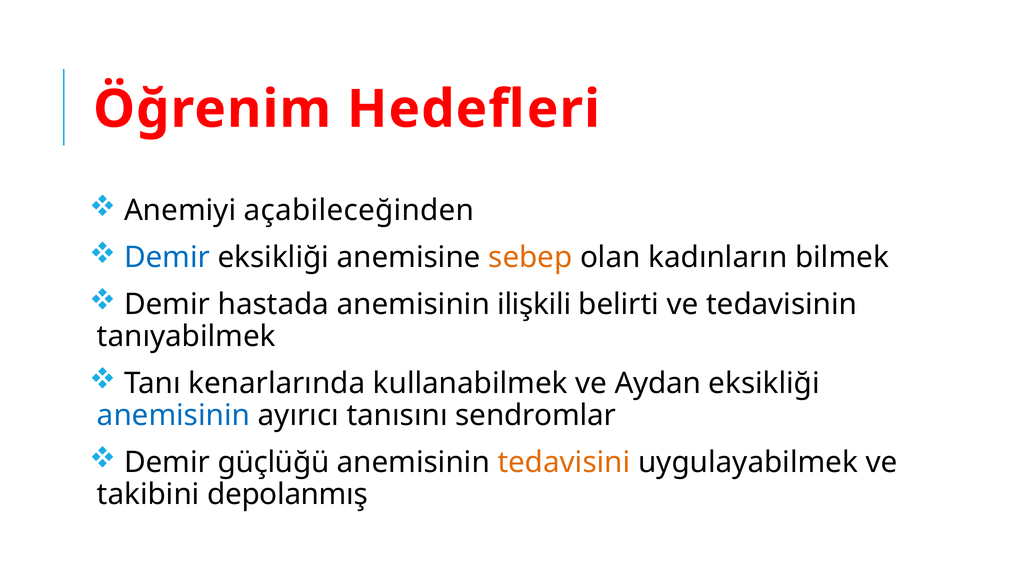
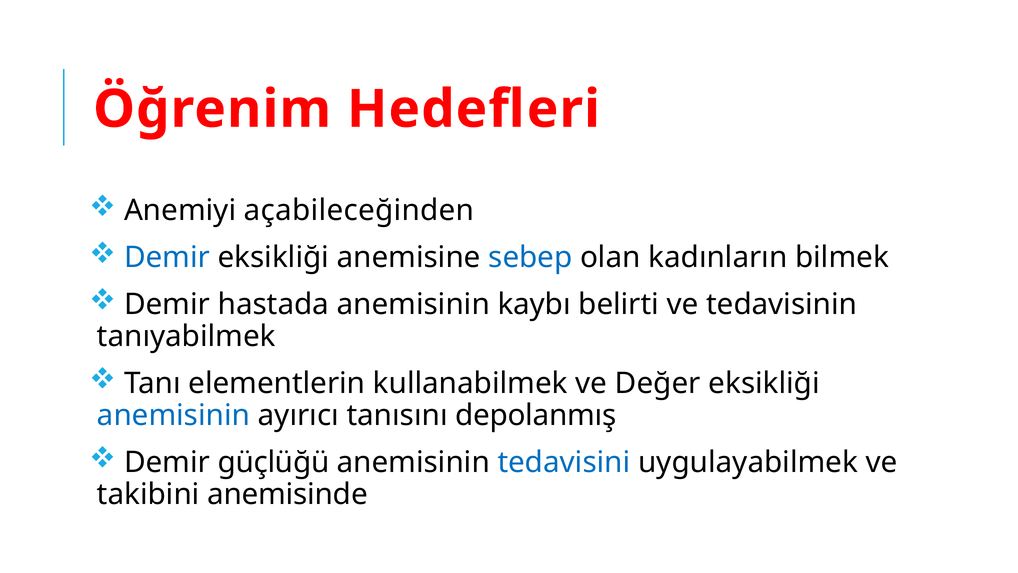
sebep colour: orange -> blue (530, 257)
ilişkili: ilişkili -> kaybı (534, 304)
kenarlarında: kenarlarında -> elementlerin (277, 383)
Aydan: Aydan -> Değer (658, 383)
sendromlar: sendromlar -> depolanmış (536, 415)
tedavisini colour: orange -> blue (564, 462)
depolanmış: depolanmış -> anemisinde (288, 494)
